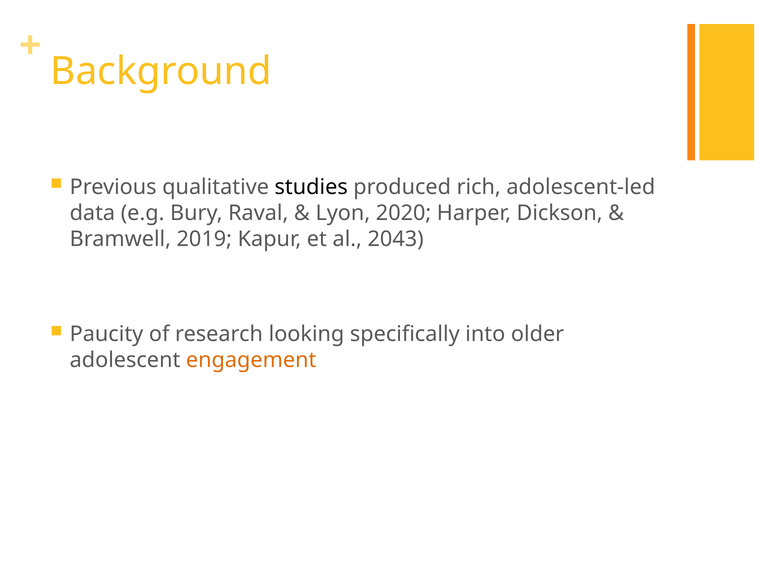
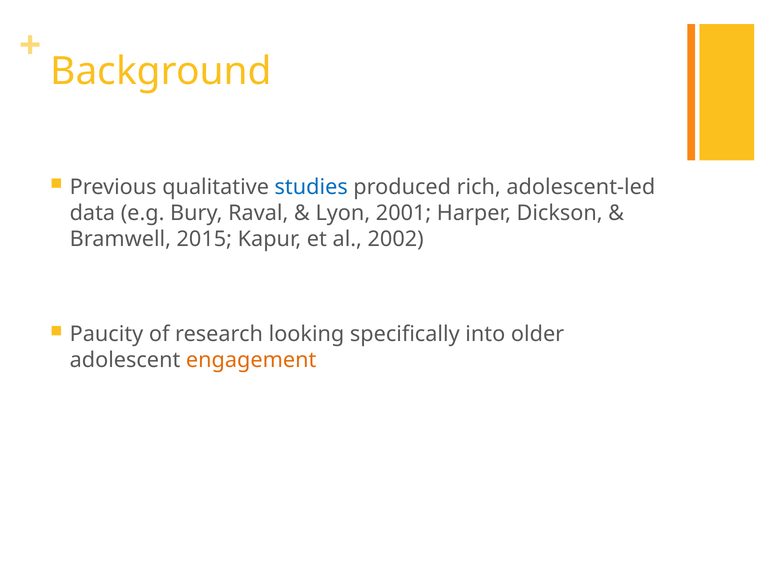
studies colour: black -> blue (311, 187)
2020: 2020 -> 2001 (404, 213)
2019: 2019 -> 2015 (204, 239)
2043: 2043 -> 2002 (396, 239)
